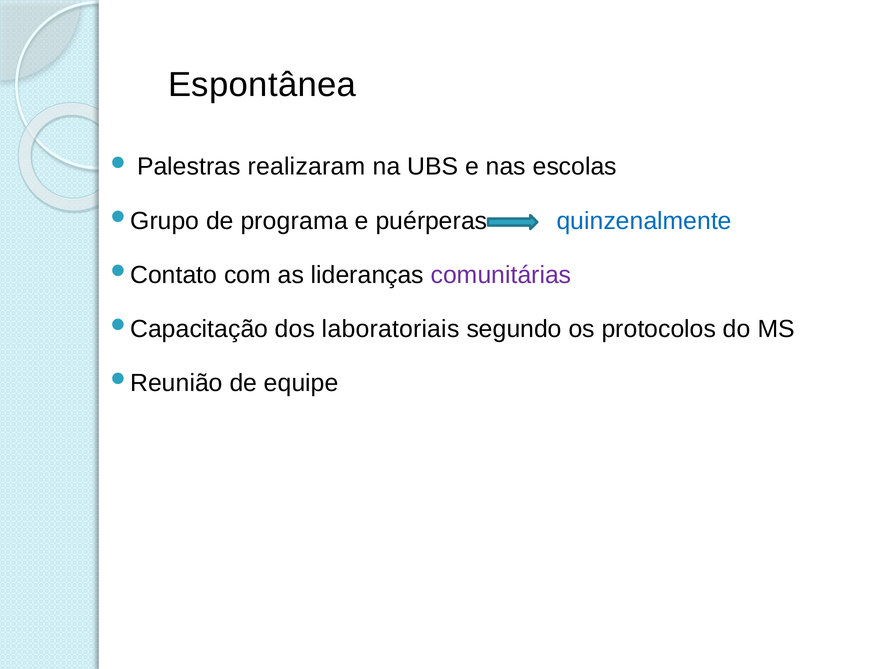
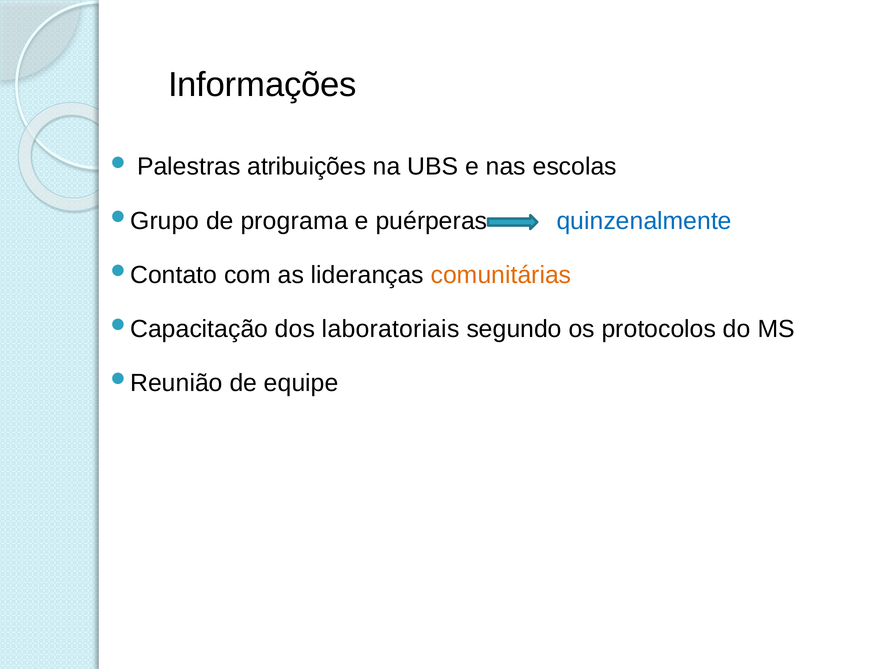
Espontânea: Espontânea -> Informações (262, 85)
realizaram: realizaram -> atribuições (307, 167)
comunitárias colour: purple -> orange (501, 275)
